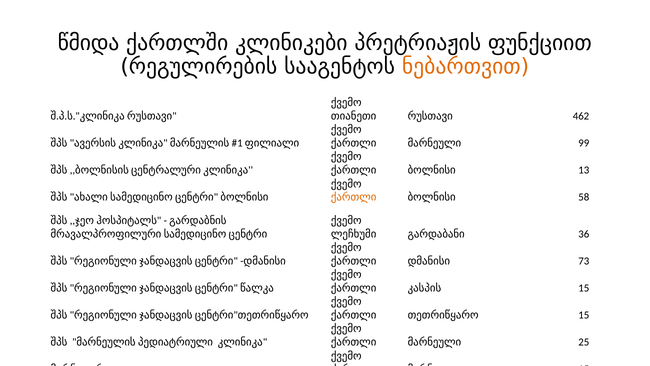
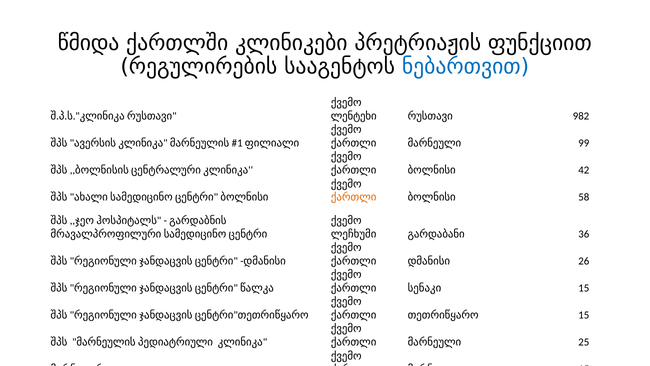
ნებართვით colour: orange -> blue (466, 66)
თიანეთი: თიანეთი -> ლენტეხი (354, 116)
462: 462 -> 982 (581, 116)
13: 13 -> 42 (584, 170)
73: 73 -> 26 (584, 261)
კასპის: კასპის -> სენაკი (424, 288)
